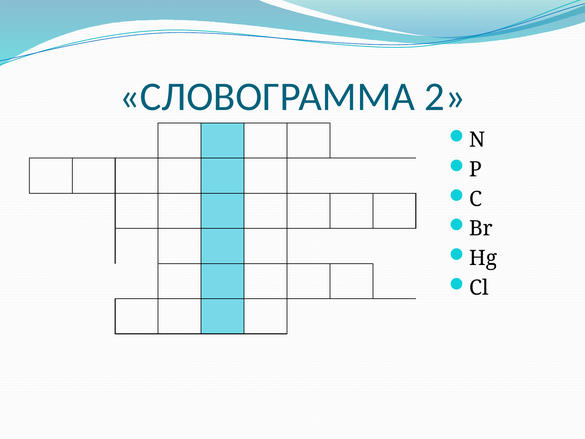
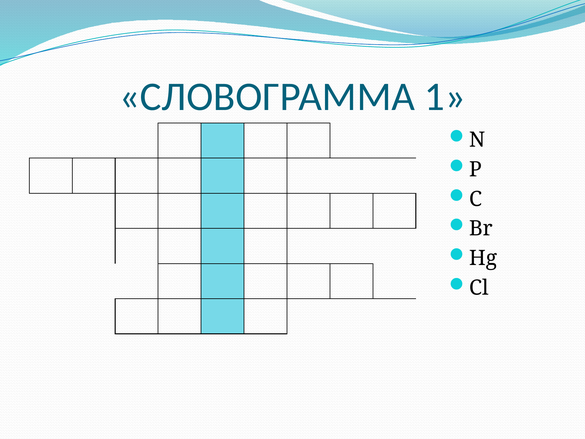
2: 2 -> 1 (445, 97)
